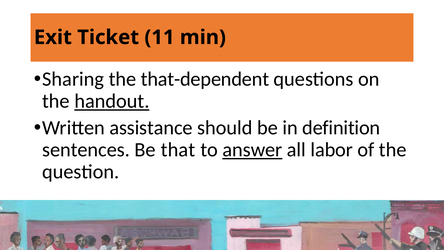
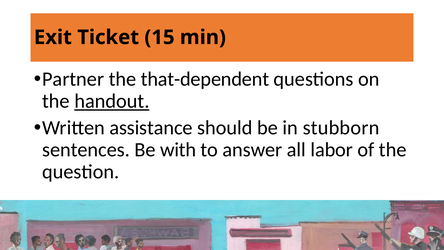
11: 11 -> 15 (159, 37)
Sharing: Sharing -> Partner (73, 79)
definition: definition -> stubborn (341, 128)
that: that -> with (178, 150)
answer underline: present -> none (252, 150)
